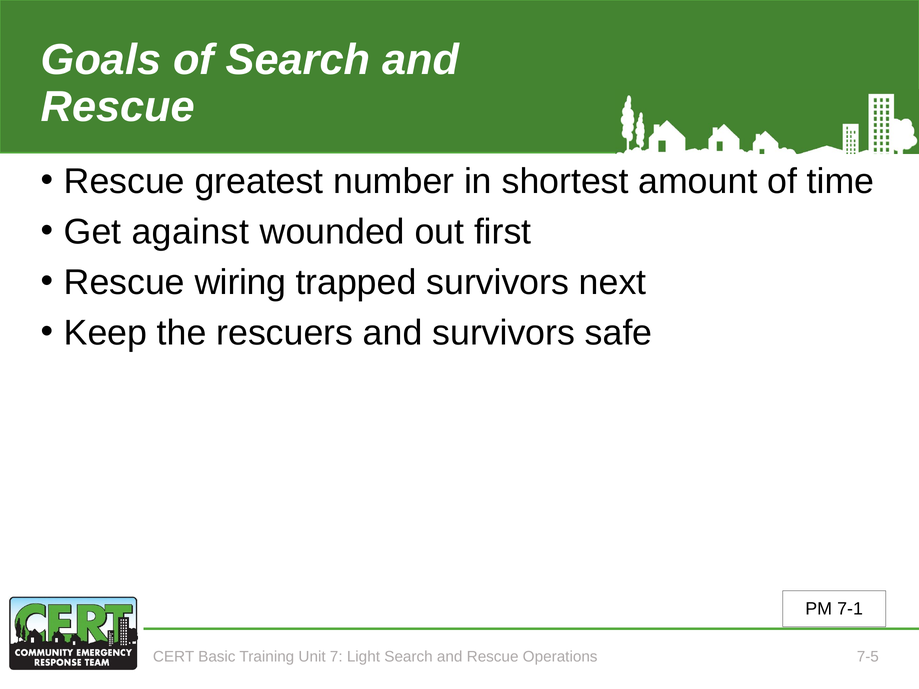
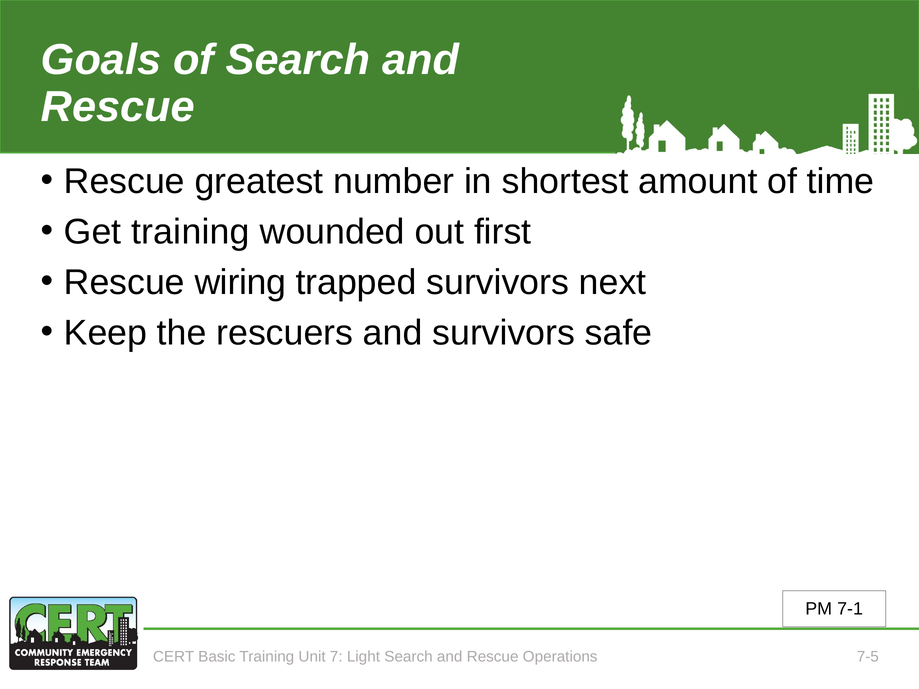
Get against: against -> training (190, 232)
